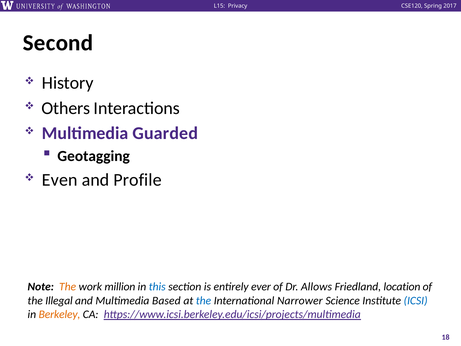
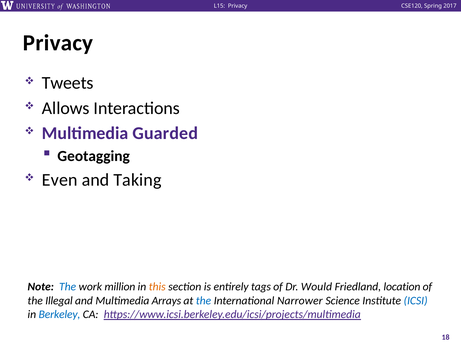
Second: Second -> Privacy (58, 43)
History: History -> Tweets (68, 83)
Others: Others -> Allows (66, 108)
Profile: Profile -> Taking (137, 180)
The colour: orange -> blue (68, 287)
this colour: blue -> orange (157, 287)
ever: ever -> tags (261, 287)
Allows: Allows -> Would (316, 287)
Based: Based -> Arrays (166, 300)
Berkeley colour: orange -> blue (59, 314)
